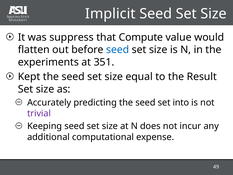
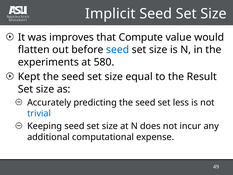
suppress: suppress -> improves (72, 37)
351: 351 -> 580 (104, 62)
into: into -> less (181, 102)
trivial colour: purple -> blue (39, 113)
